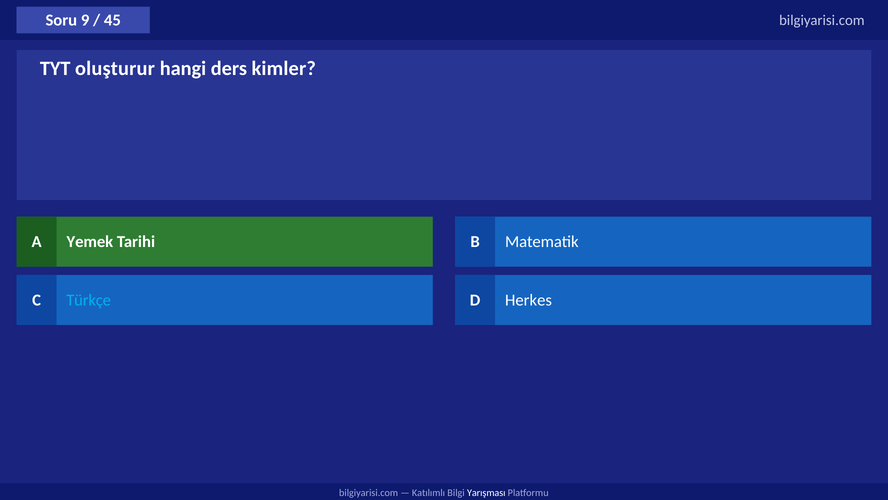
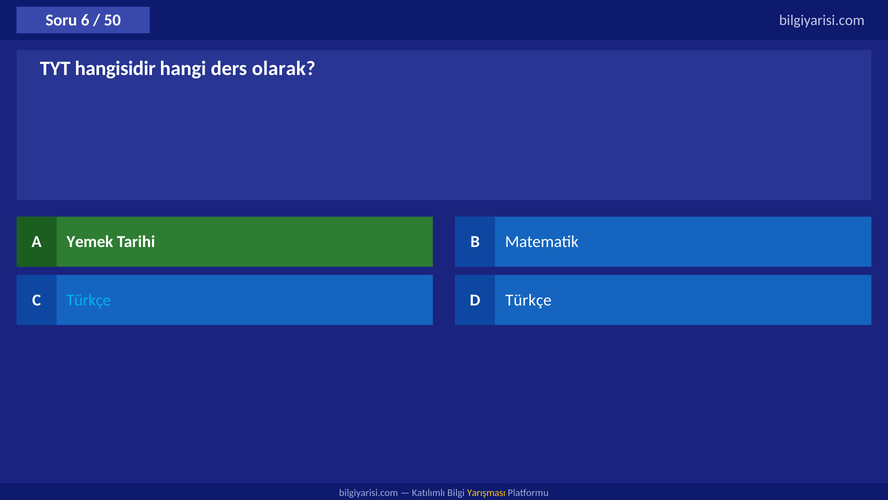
9: 9 -> 6 (85, 20)
45: 45 -> 50 (112, 20)
oluşturur: oluşturur -> hangisidir (115, 68)
kimler: kimler -> olarak (284, 68)
D Herkes: Herkes -> Türkçe (528, 300)
Yarışması colour: white -> yellow (486, 493)
